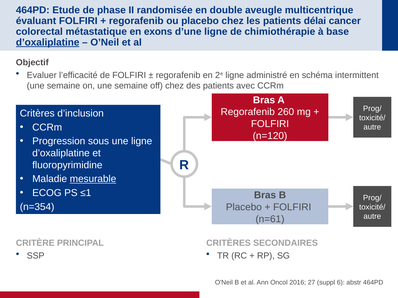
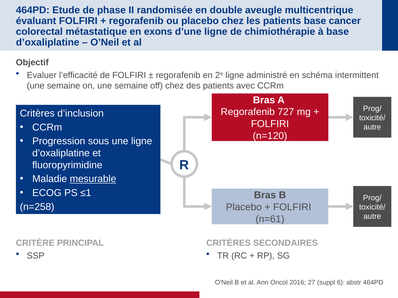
patients délai: délai -> base (315, 21)
d’oxaliplatine underline: present -> none (48, 42)
260: 260 -> 727 (286, 112)
n=354: n=354 -> n=258 (37, 207)
